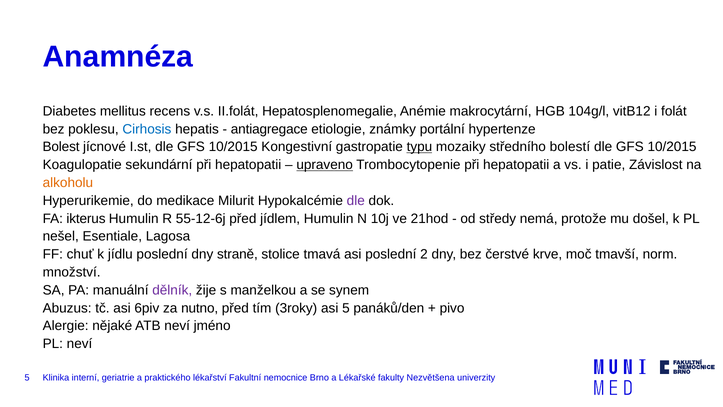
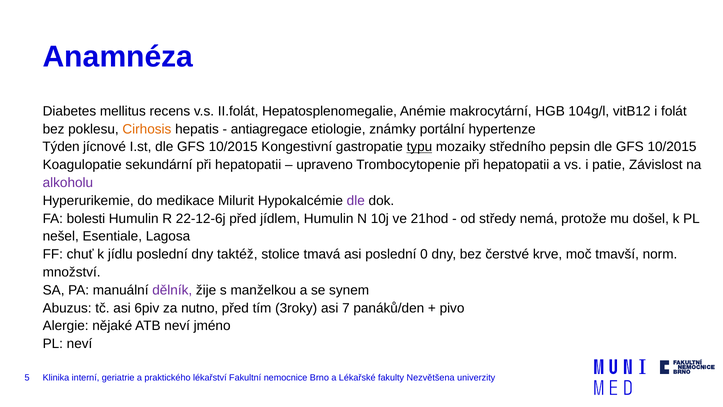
Cirhosis colour: blue -> orange (147, 129)
Bolest: Bolest -> Týden (61, 147)
bolestí: bolestí -> pepsin (570, 147)
upraveno underline: present -> none (325, 165)
alkoholu colour: orange -> purple (68, 183)
ikterus: ikterus -> bolesti (86, 218)
55-12-6j: 55-12-6j -> 22-12-6j (201, 218)
straně: straně -> taktéž (237, 254)
2: 2 -> 0 (424, 254)
asi 5: 5 -> 7 (346, 308)
